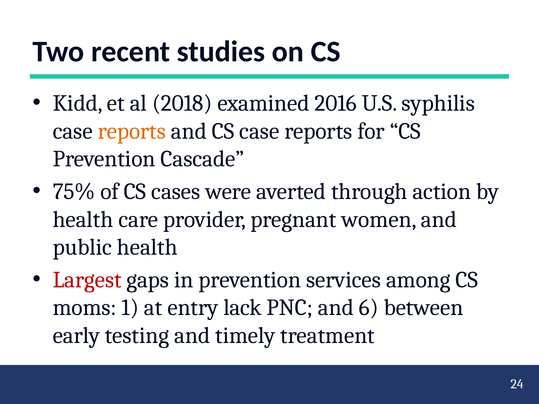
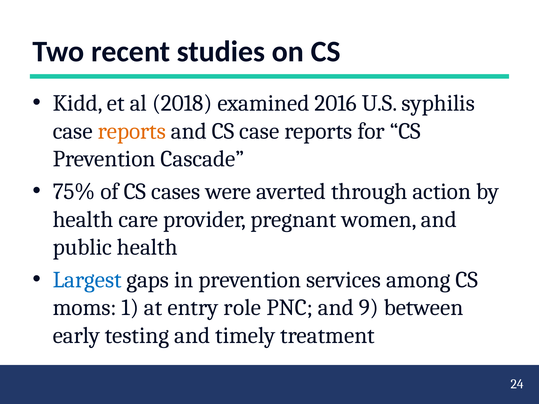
Largest colour: red -> blue (87, 280)
lack: lack -> role (242, 308)
6: 6 -> 9 (369, 308)
